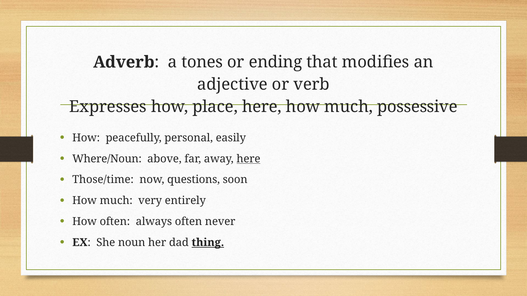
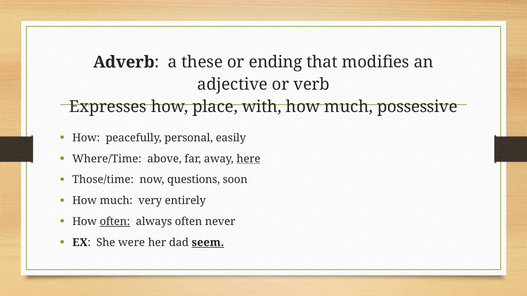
tones: tones -> these (202, 62)
place here: here -> with (262, 107)
Where/Noun: Where/Noun -> Where/Time (107, 159)
often underline: none -> present (115, 222)
noun: noun -> were (132, 243)
thing: thing -> seem (208, 243)
